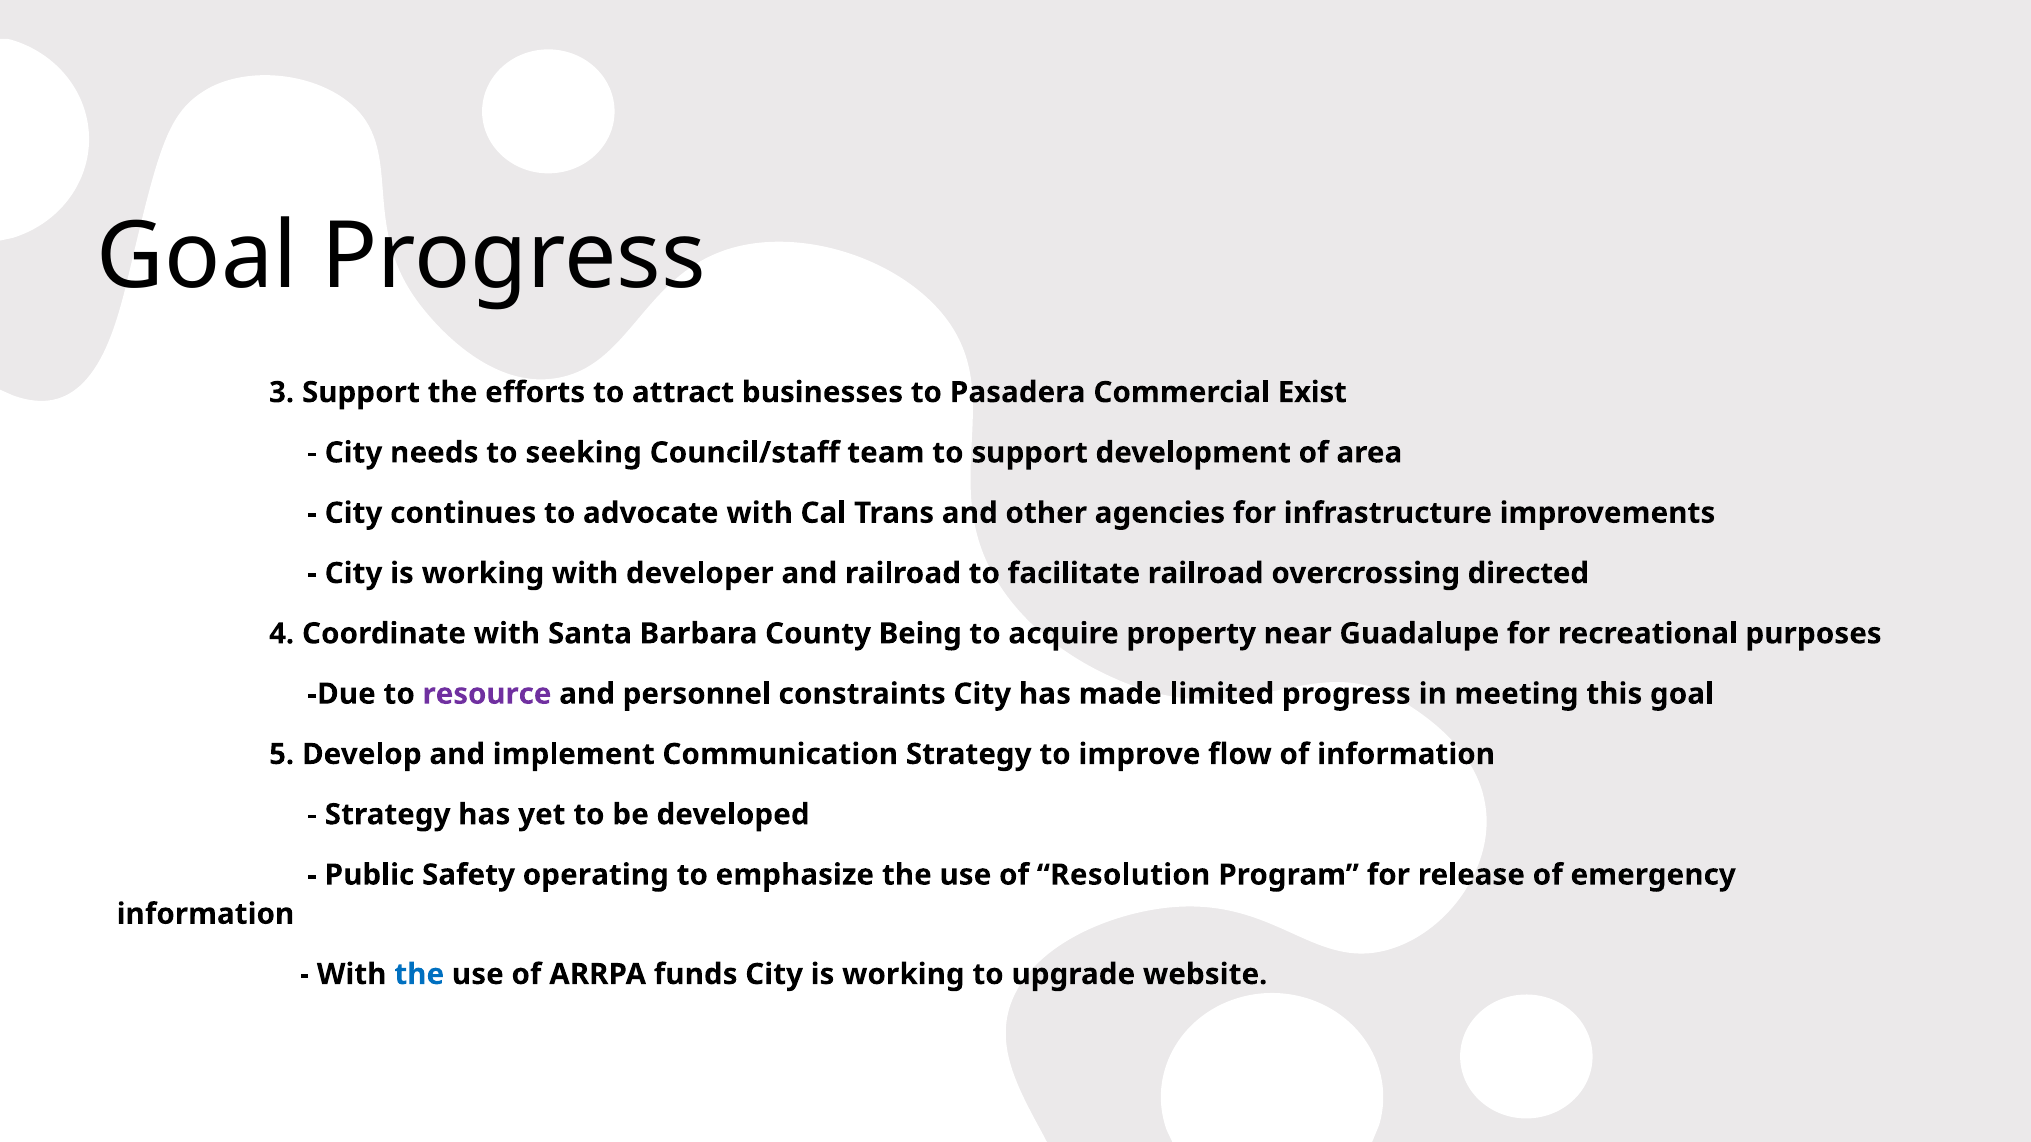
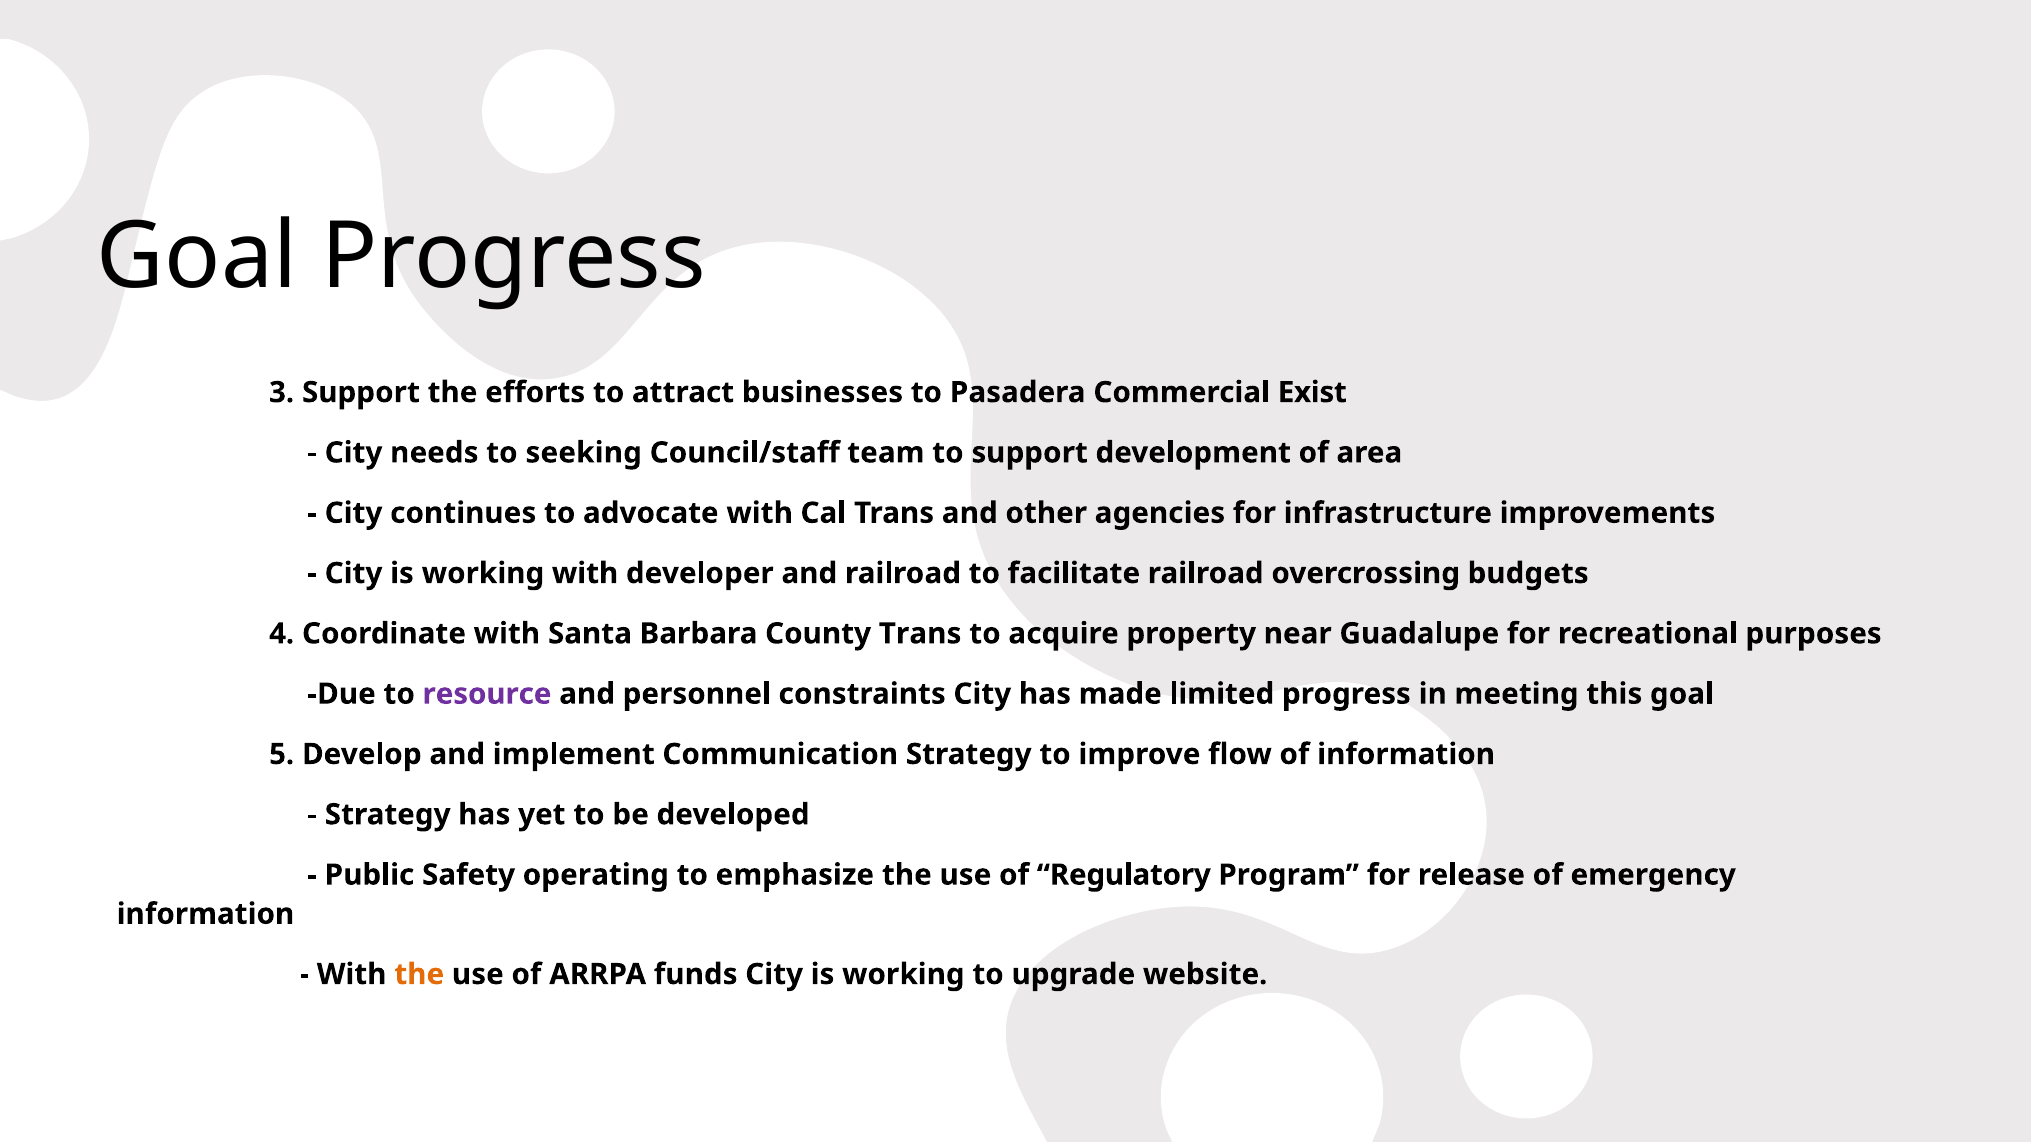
directed: directed -> budgets (1528, 574)
County Being: Being -> Trans (920, 634)
Resolution: Resolution -> Regulatory (1124, 875)
the colour: blue -> orange (419, 975)
